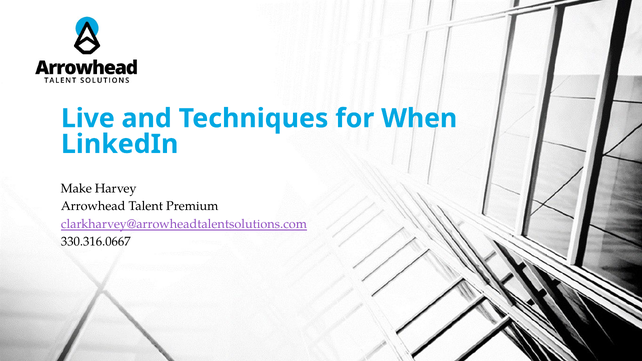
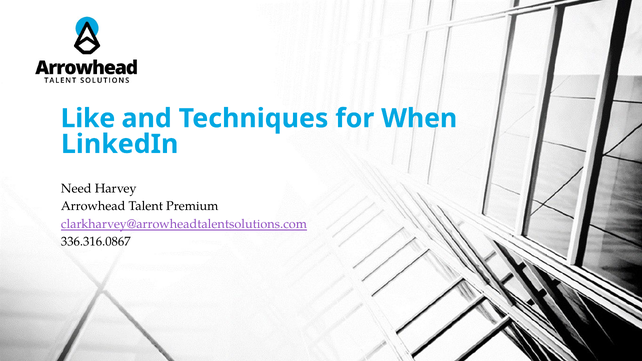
Live: Live -> Like (88, 118)
Make: Make -> Need (76, 188)
330.316.0667: 330.316.0667 -> 336.316.0867 (96, 242)
